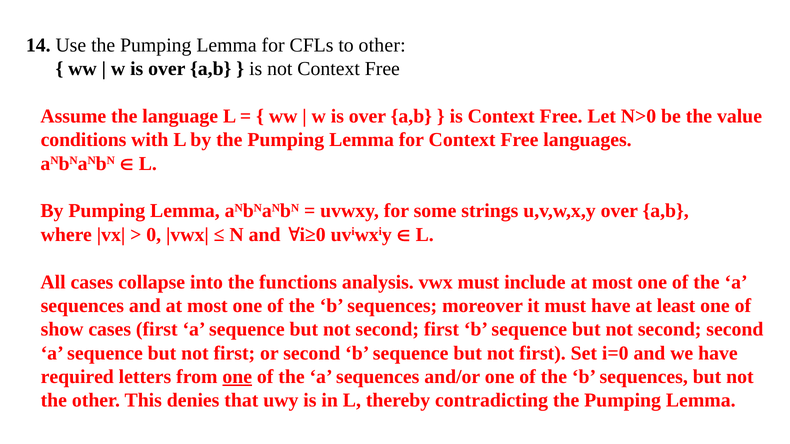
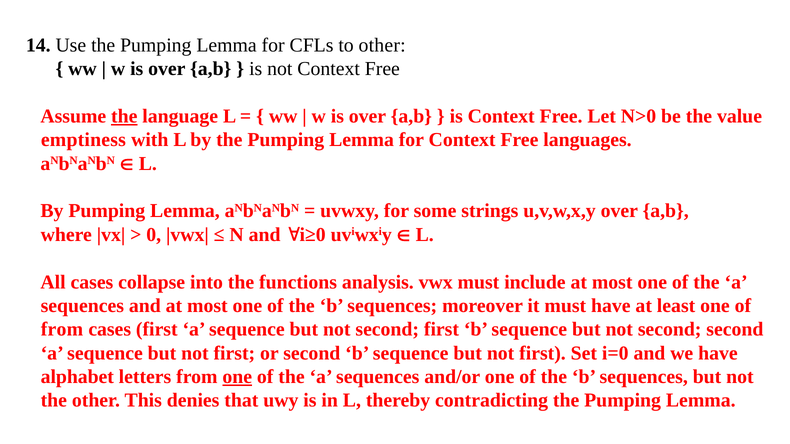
the underline: none -> present (124, 116)
conditions: conditions -> emptiness (83, 140)
show: show -> from (62, 330)
required: required -> alphabet (77, 377)
